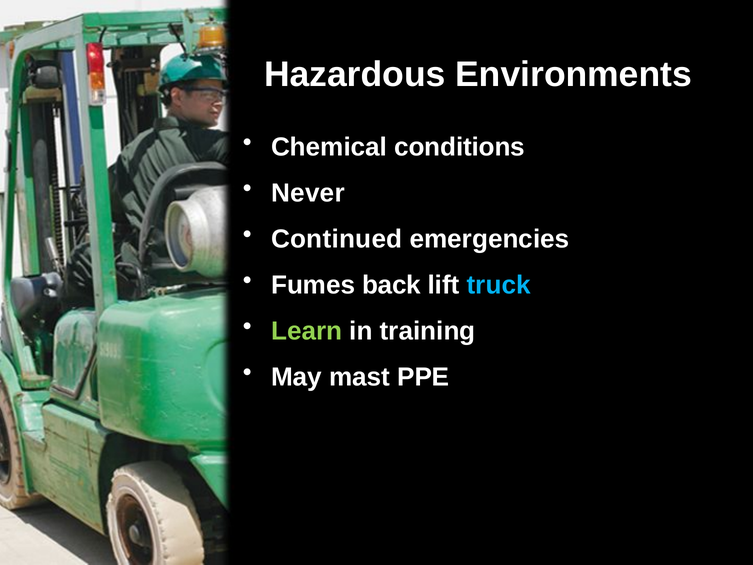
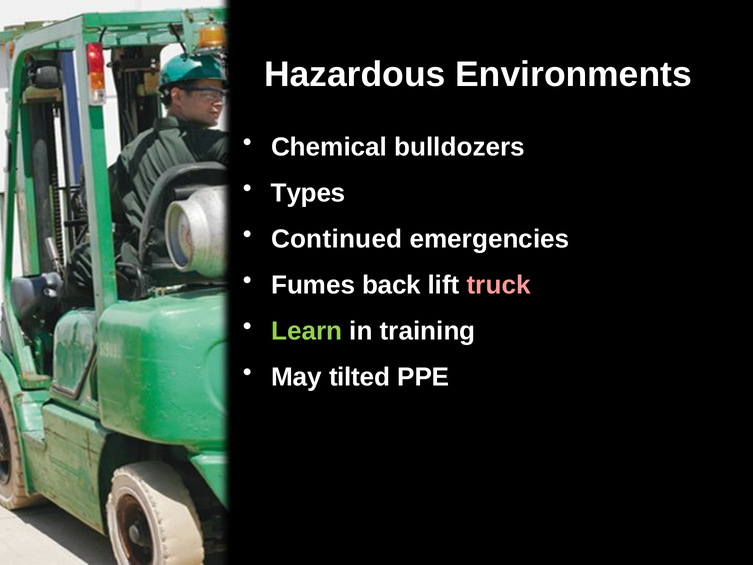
conditions: conditions -> bulldozers (460, 147)
Never: Never -> Types (308, 193)
truck colour: light blue -> pink (499, 285)
mast: mast -> tilted (360, 377)
